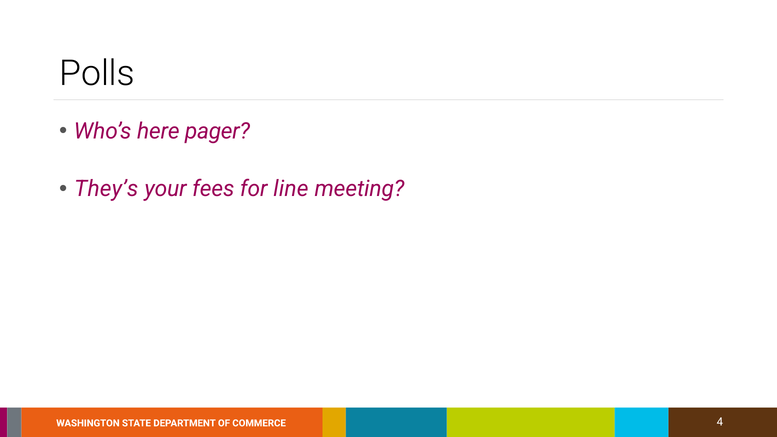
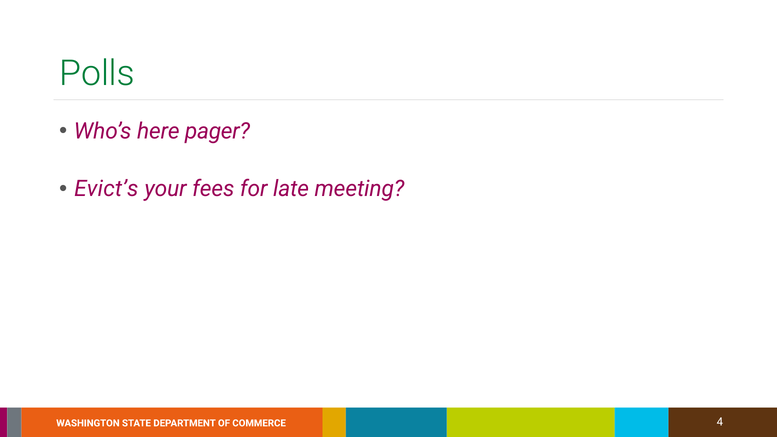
Polls colour: black -> green (97, 73)
They’s: They’s -> Evict’s (106, 189)
line: line -> late (291, 189)
